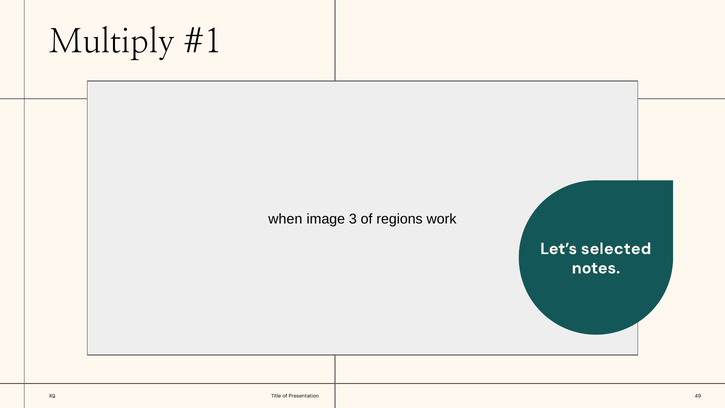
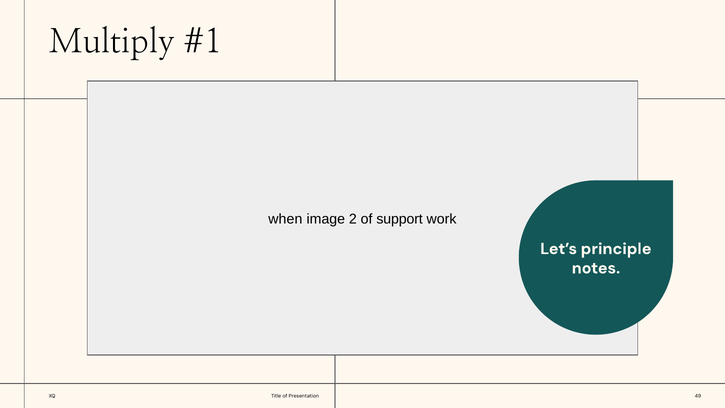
3: 3 -> 2 (353, 219)
regions: regions -> support (400, 219)
selected: selected -> principle (616, 249)
